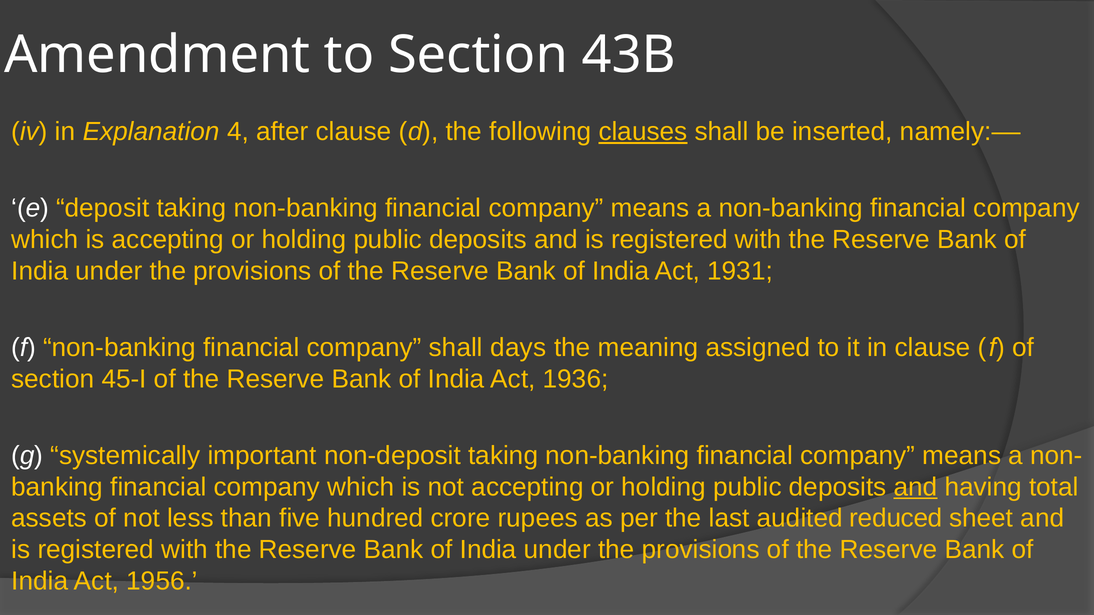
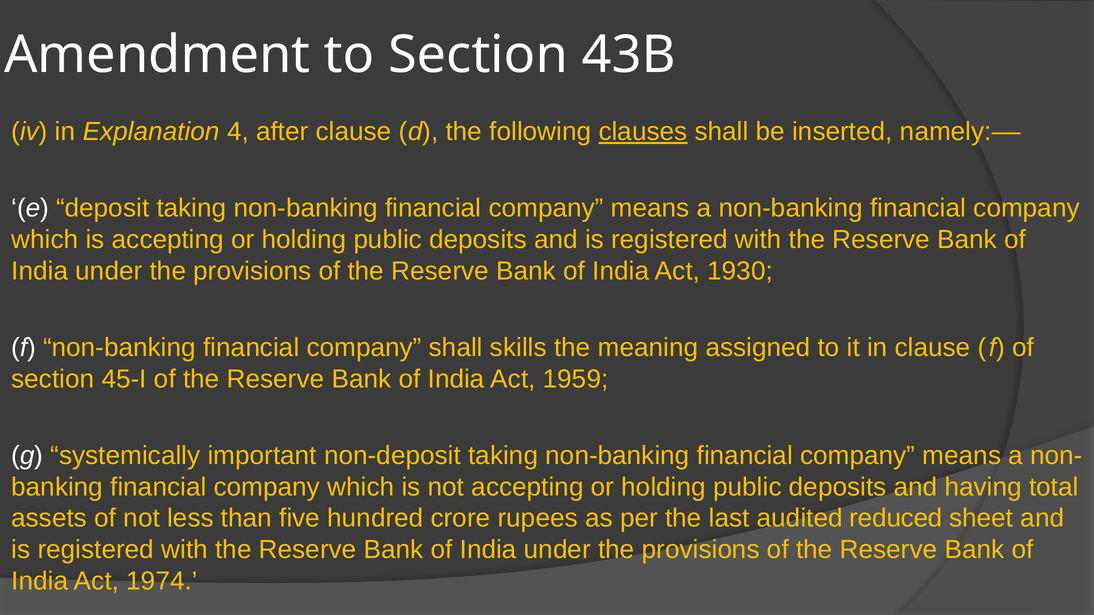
1931: 1931 -> 1930 (740, 271)
days: days -> skills (518, 348)
1936: 1936 -> 1959 (576, 379)
and underline: present -> none (916, 487)
1956: 1956 -> 1974 (162, 582)
